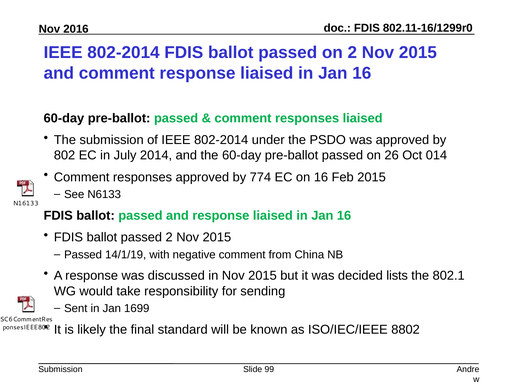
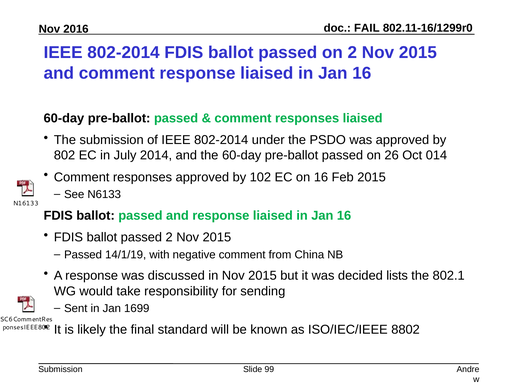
FDIS: FDIS -> FAIL (367, 28)
774: 774 -> 102 (260, 177)
